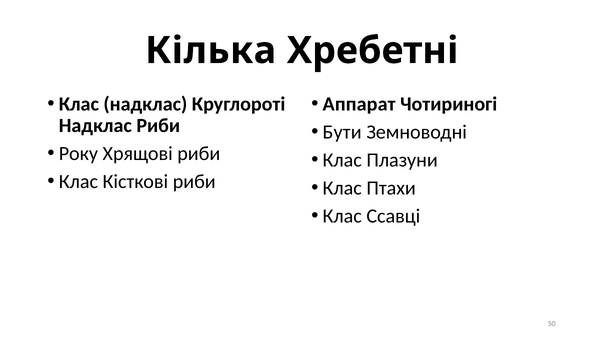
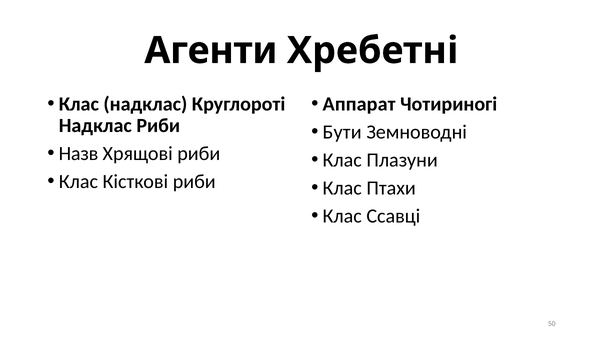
Кілька: Кілька -> Агенти (211, 51)
Року: Року -> Назв (78, 154)
